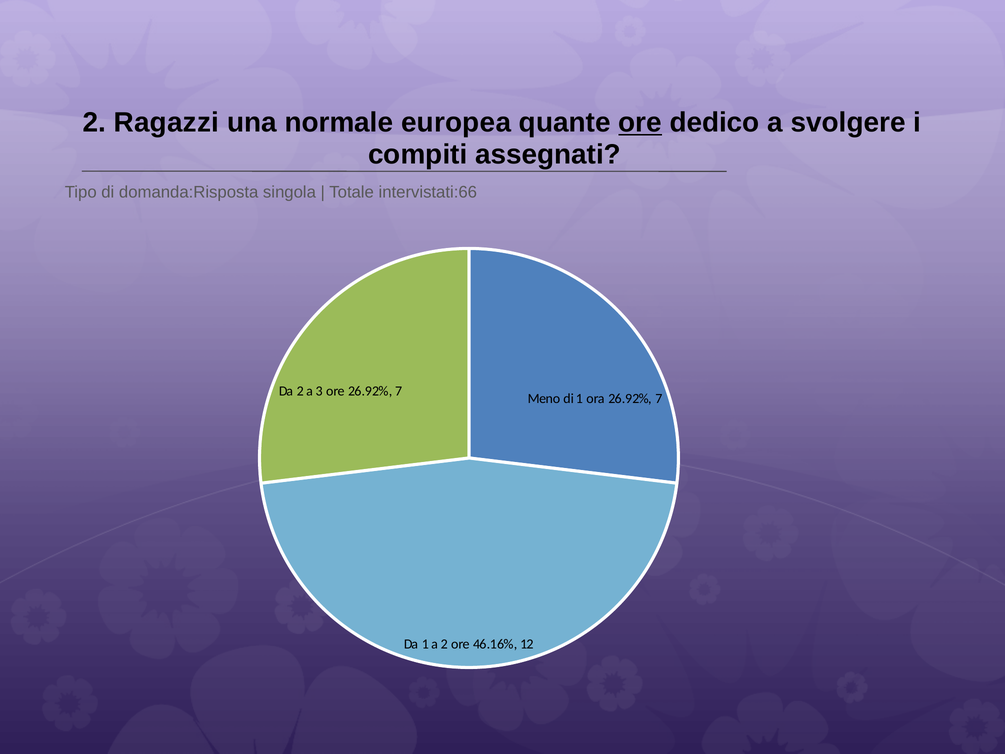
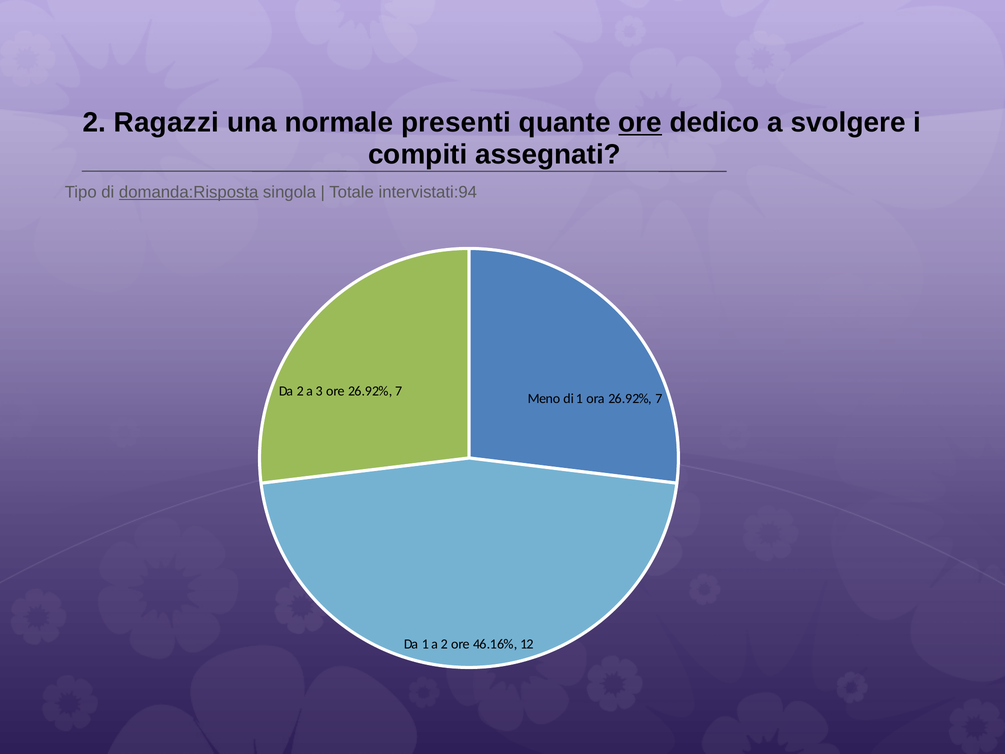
europea: europea -> presenti (456, 123)
domanda:Risposta underline: none -> present (189, 192)
intervistati:66: intervistati:66 -> intervistati:94 (428, 192)
